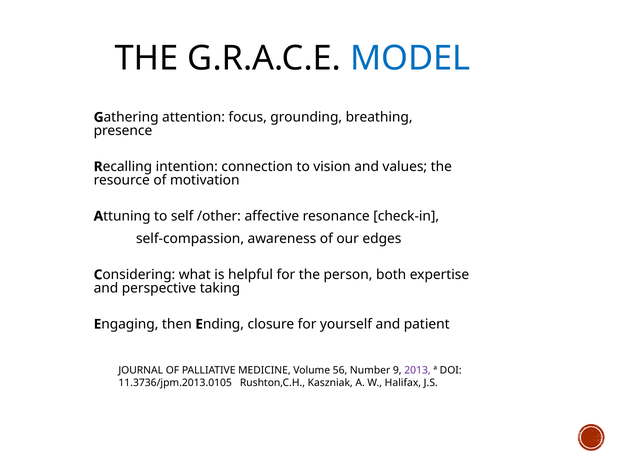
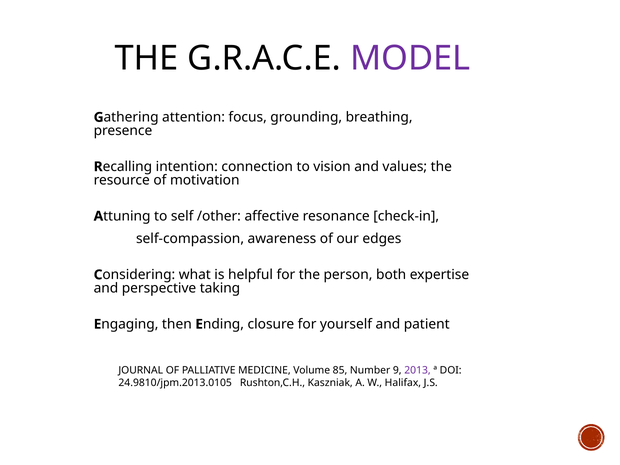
MODEL colour: blue -> purple (410, 58)
56: 56 -> 85 (340, 370)
11.3736/jpm.2013.0105: 11.3736/jpm.2013.0105 -> 24.9810/jpm.2013.0105 (175, 383)
